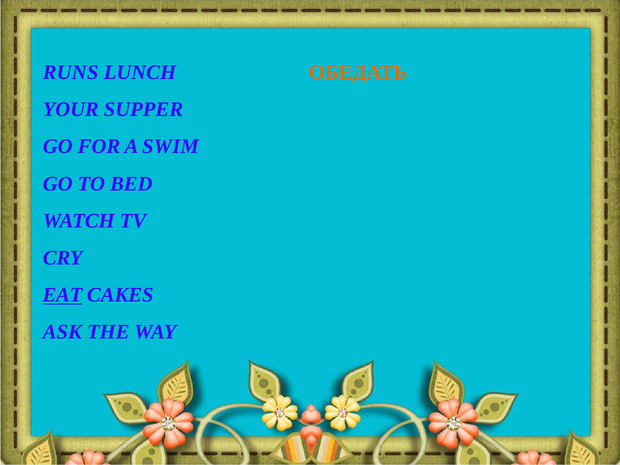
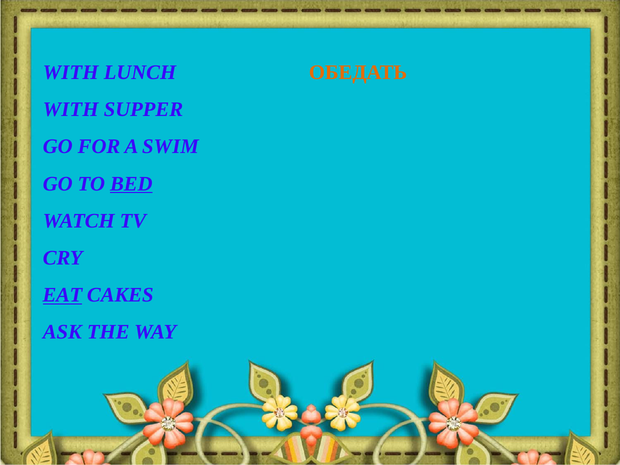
RUNS: RUNS -> WITH (71, 72)
YOUR: YOUR -> WITH (71, 110)
BED underline: none -> present (131, 184)
